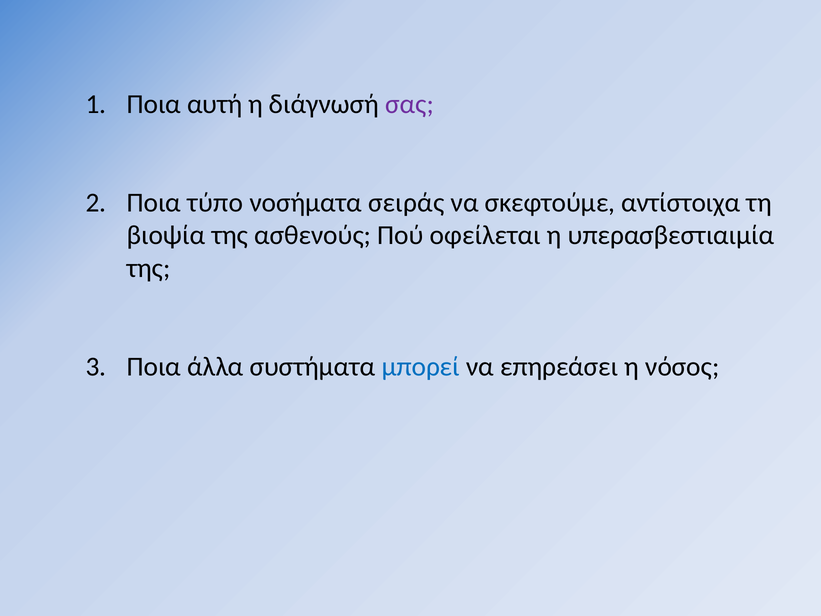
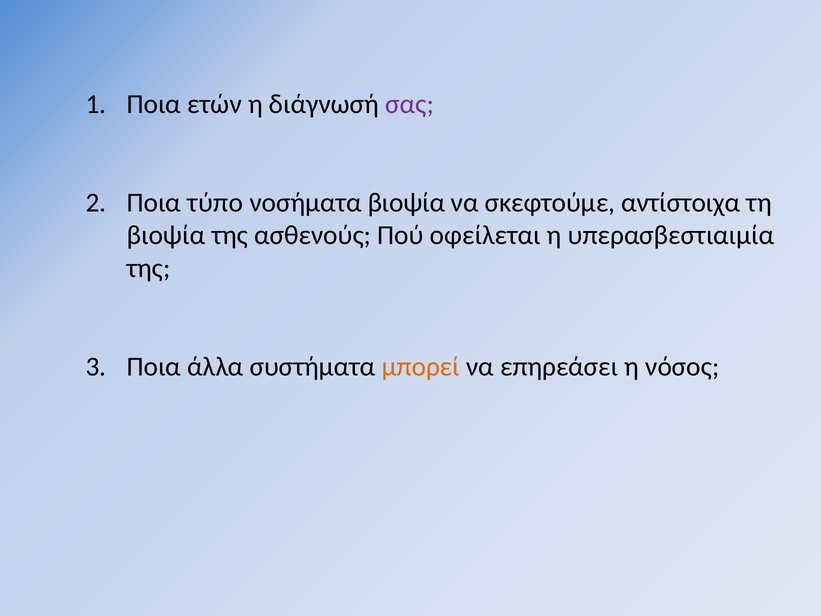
αυτή: αυτή -> ετών (215, 104)
νοσήματα σειράς: σειράς -> βιοψία (406, 202)
μπορεί colour: blue -> orange (421, 367)
